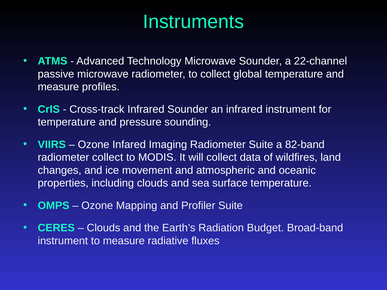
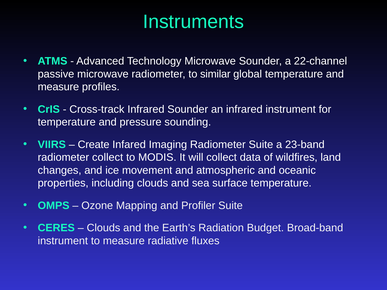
to collect: collect -> similar (215, 74)
Ozone: Ozone -> Create (94, 145)
82-band: 82-band -> 23-band (305, 145)
